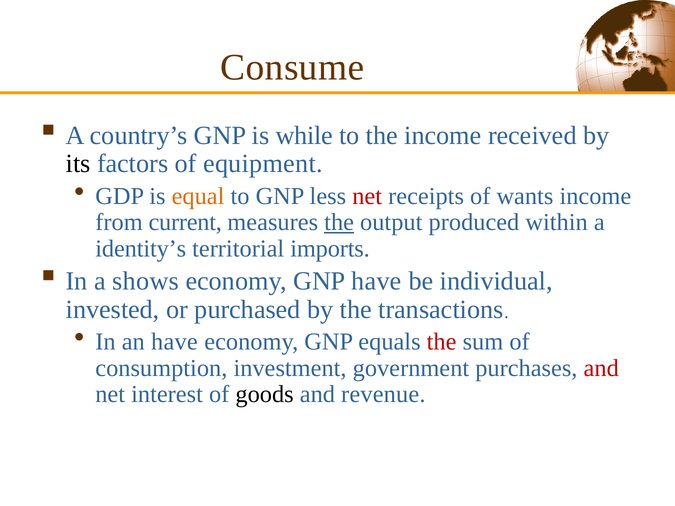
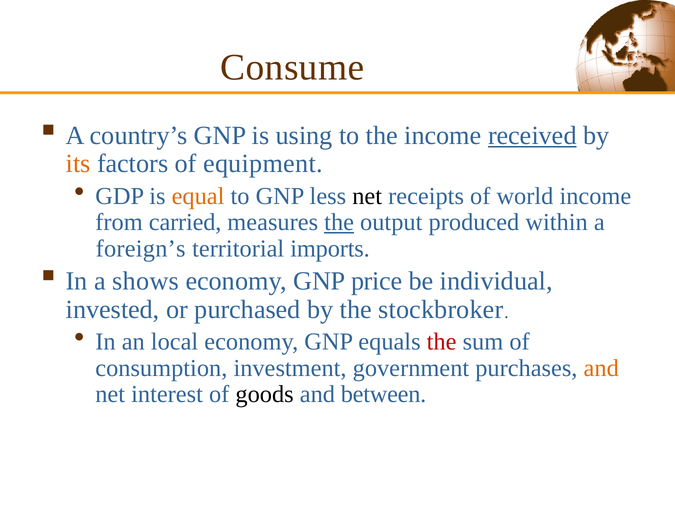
while: while -> using (304, 136)
received underline: none -> present (532, 136)
its colour: black -> orange (78, 164)
net colour: red -> black (367, 196)
wants: wants -> world (525, 196)
current: current -> carried (185, 222)
identity’s: identity’s -> foreign’s (141, 249)
GNP have: have -> price (377, 281)
transactions: transactions -> stockbroker (441, 310)
an have: have -> local (175, 342)
and colour: red -> orange (601, 368)
revenue: revenue -> between (384, 394)
